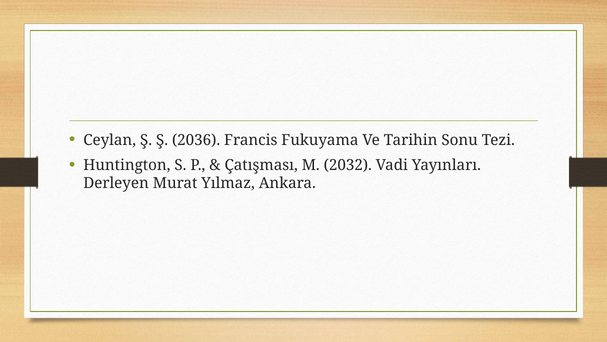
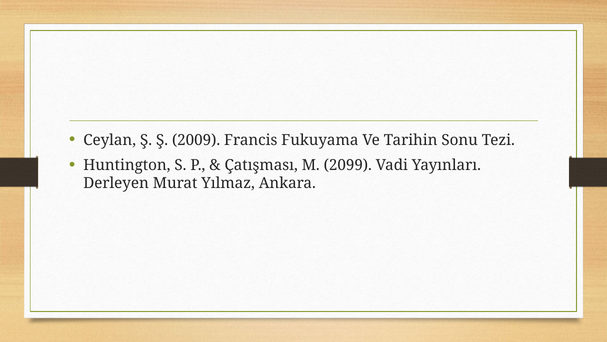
2036: 2036 -> 2009 (196, 140)
2032: 2032 -> 2099 (348, 165)
